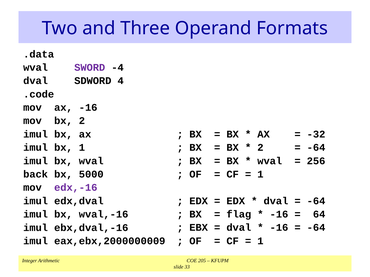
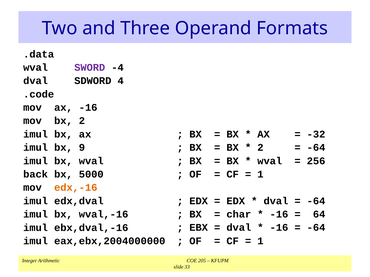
bx 1: 1 -> 9 (82, 148)
edx,-16 colour: purple -> orange (76, 188)
flag: flag -> char (239, 215)
eax,ebx,2000000009: eax,ebx,2000000009 -> eax,ebx,2004000000 (110, 241)
